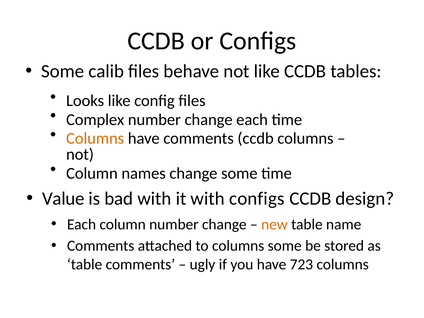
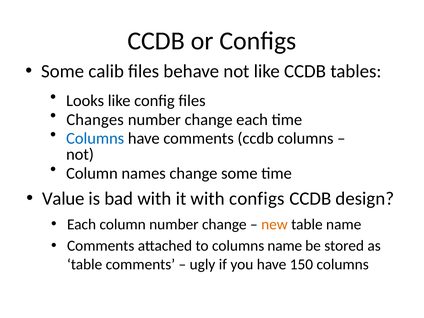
Complex: Complex -> Changes (95, 120)
Columns colour: orange -> blue (95, 139)
columns some: some -> name (285, 246)
723: 723 -> 150 (301, 264)
